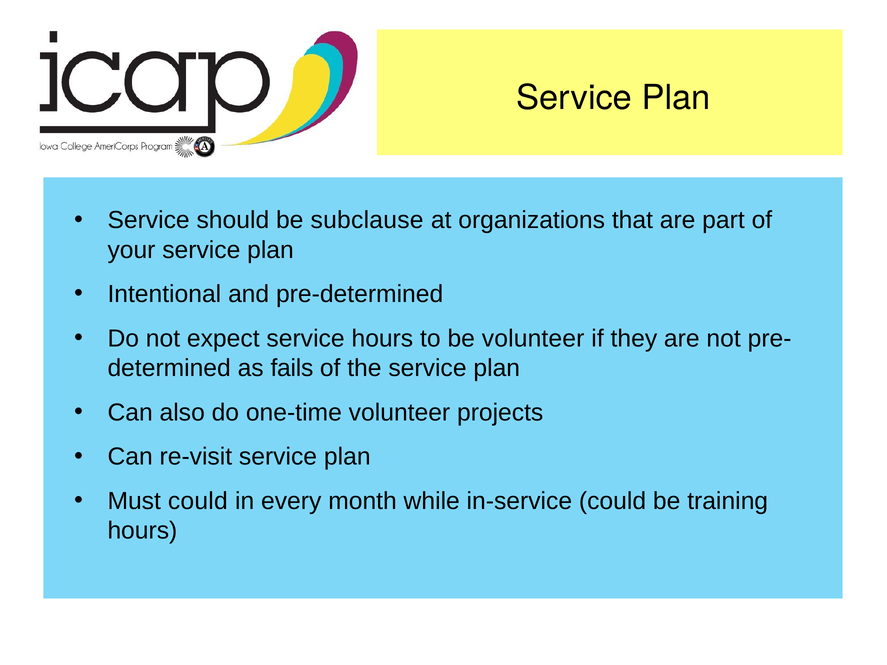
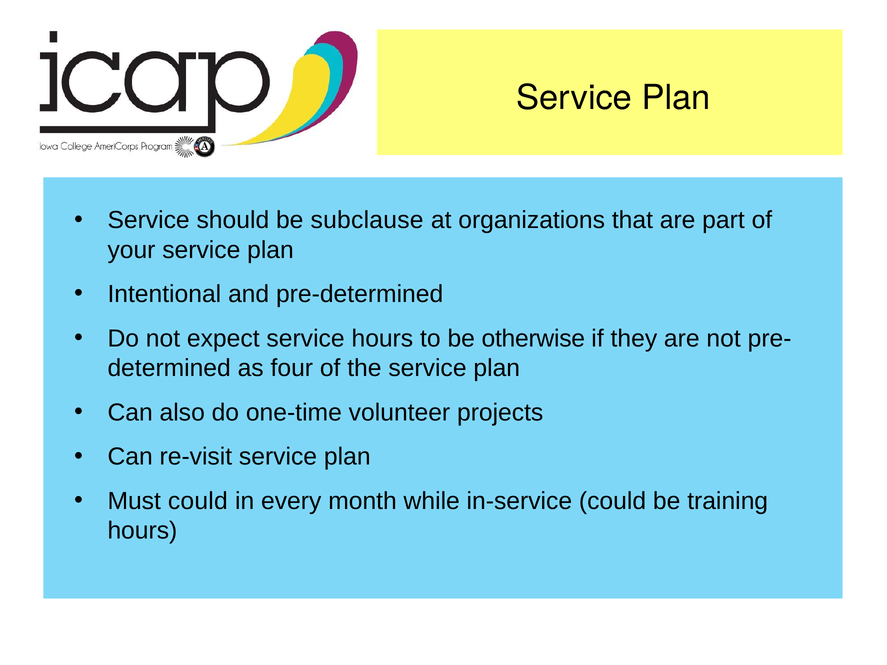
be volunteer: volunteer -> otherwise (533, 339)
fails: fails -> four (292, 368)
